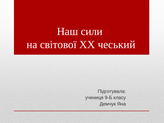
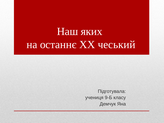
сили: сили -> яких (92, 31)
світової: світової -> останнє (58, 45)
